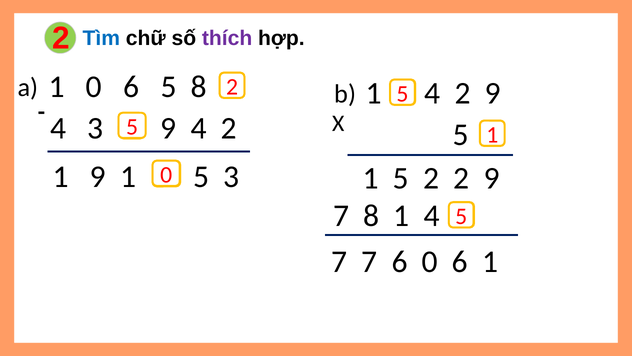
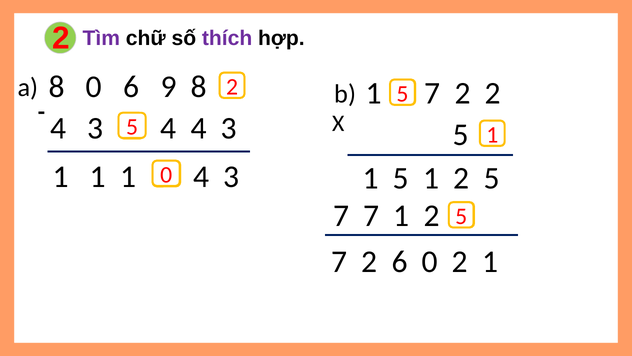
Tìm colour: blue -> purple (101, 38)
a 1: 1 -> 8 (57, 87)
6 5: 5 -> 9 (169, 87)
b 1 4: 4 -> 7 (432, 93)
9: 9 -> 2 (493, 93)
3 9: 9 -> 4 (168, 128)
2: 2 -> 3 (229, 128)
9: 9 -> 1 (98, 177)
5: 5 -> 4 (201, 177)
1 5 2: 2 -> 1 (431, 178)
9: 9 -> 5 (492, 178)
7 8: 8 -> 7 (371, 216)
4: 4 -> 2 (432, 216)
7: 7 -> 2 (369, 261)
6 0 6: 6 -> 2 (460, 261)
